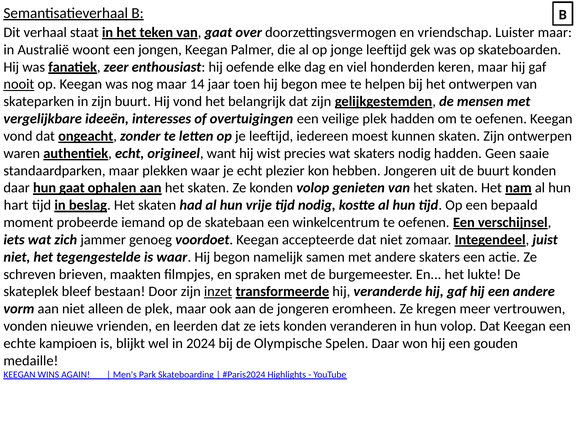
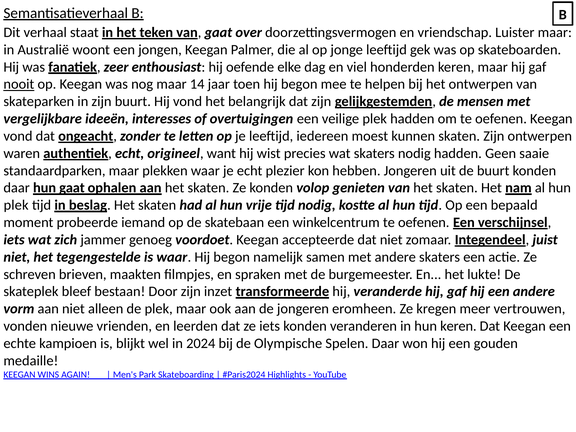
hart: hart -> plek (16, 205)
inzet underline: present -> none (218, 292)
hun volop: volop -> keren (458, 326)
